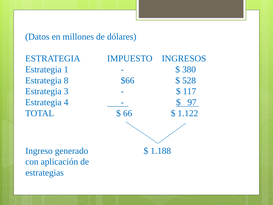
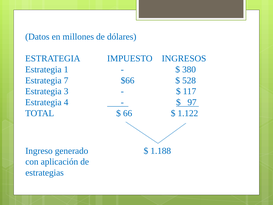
8: 8 -> 7 (66, 80)
